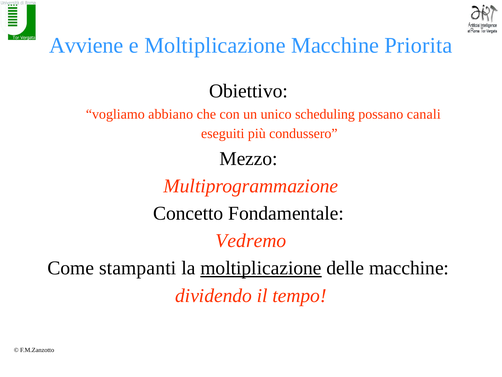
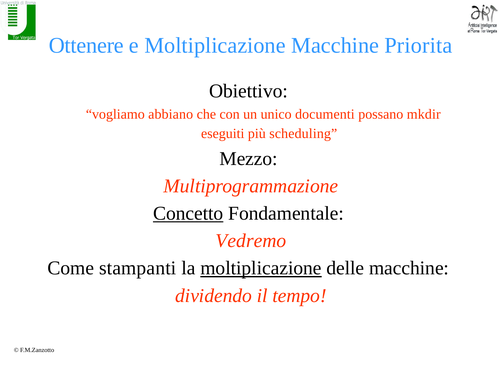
Avviene: Avviene -> Ottenere (86, 45)
scheduling: scheduling -> documenti (325, 114)
canali: canali -> mkdir (424, 114)
condussero: condussero -> scheduling (303, 133)
Concetto underline: none -> present (188, 213)
